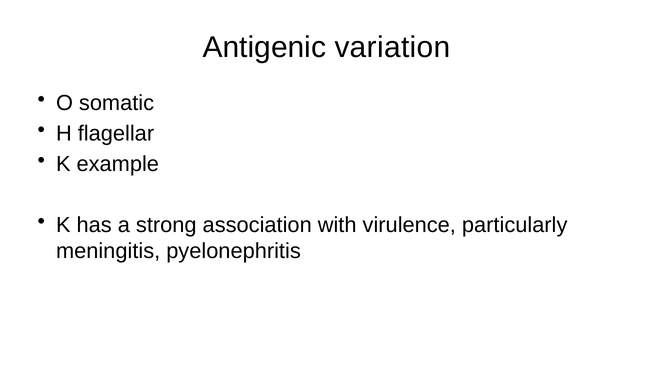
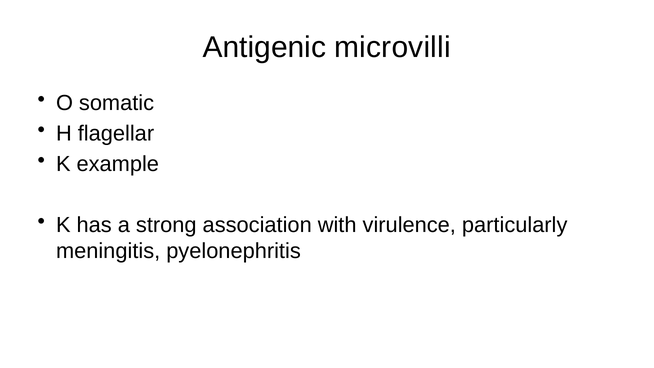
variation: variation -> microvilli (392, 47)
